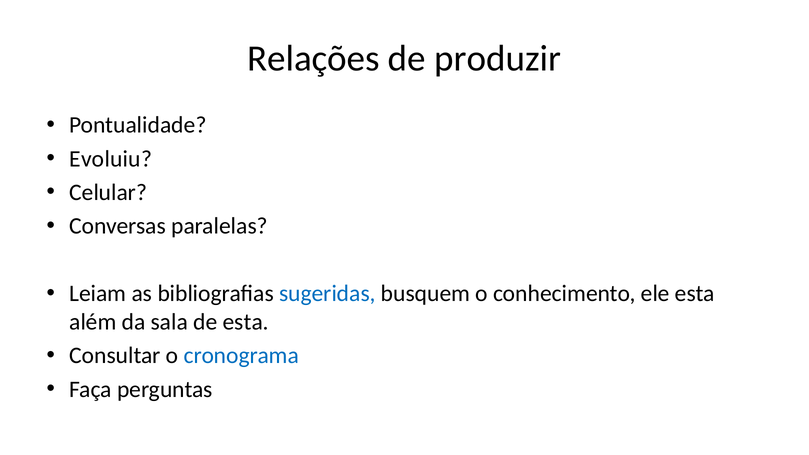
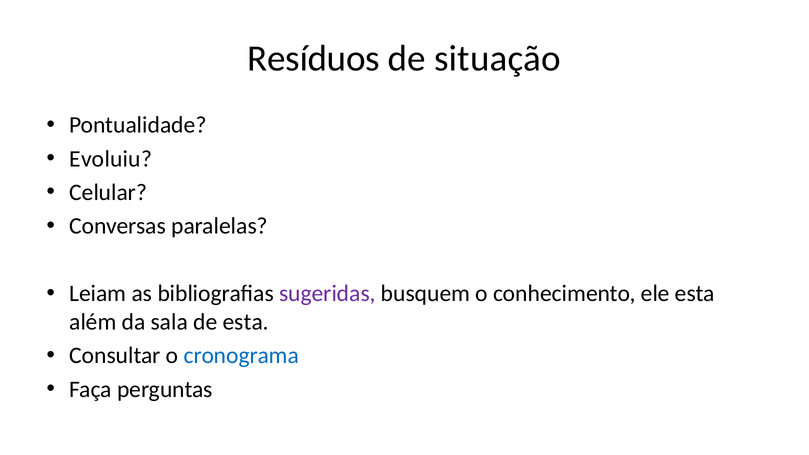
Relações: Relações -> Resíduos (314, 59)
produzir: produzir -> situação (498, 59)
sugeridas colour: blue -> purple (327, 294)
